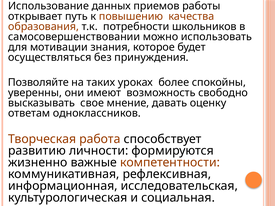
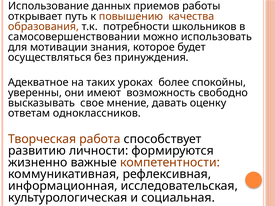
Позволяйте: Позволяйте -> Адекватное (38, 83)
